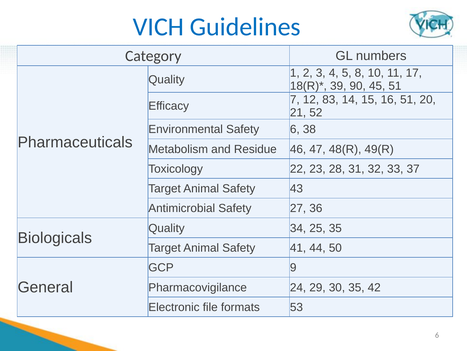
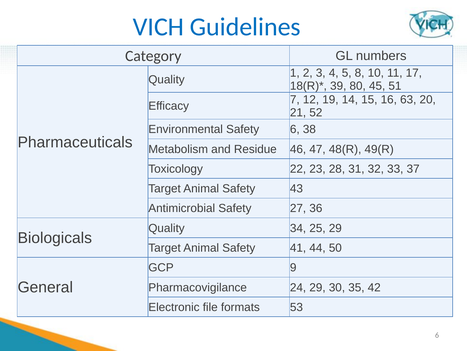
90: 90 -> 80 (358, 86)
83: 83 -> 19 (330, 99)
16 51: 51 -> 63 (408, 99)
25 35: 35 -> 29 (335, 228)
